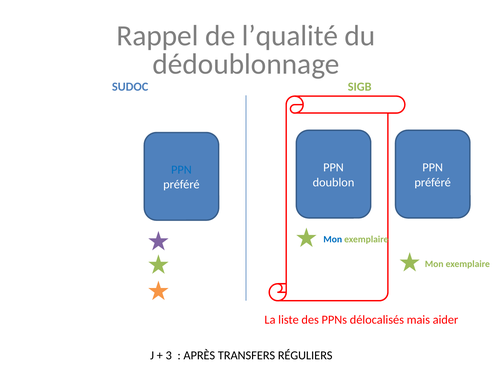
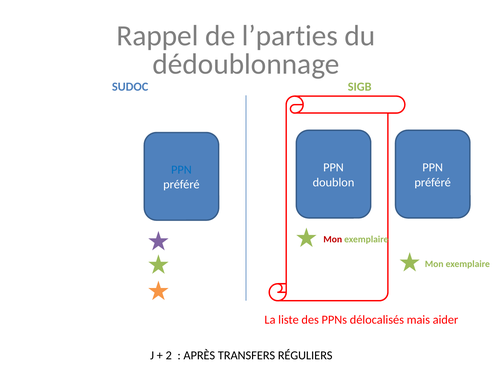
l’qualité: l’qualité -> l’parties (290, 36)
Mon colour: blue -> red (333, 239)
3: 3 -> 2 (169, 356)
